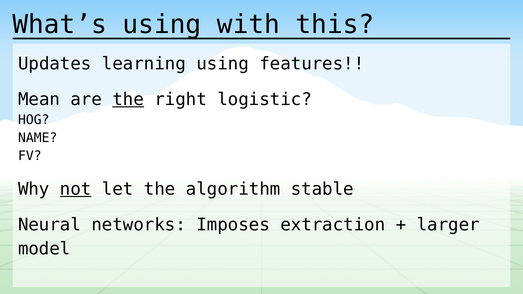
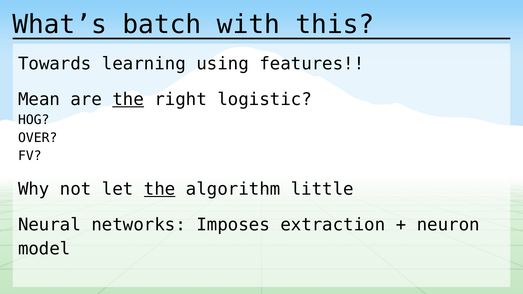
What’s using: using -> batch (162, 25)
Updates: Updates -> Towards (55, 64)
NAME: NAME -> OVER (38, 138)
not underline: present -> none (76, 189)
the underline: none -> present (160, 189)
stable: stable -> little (322, 189)
larger: larger -> neuron (448, 225)
